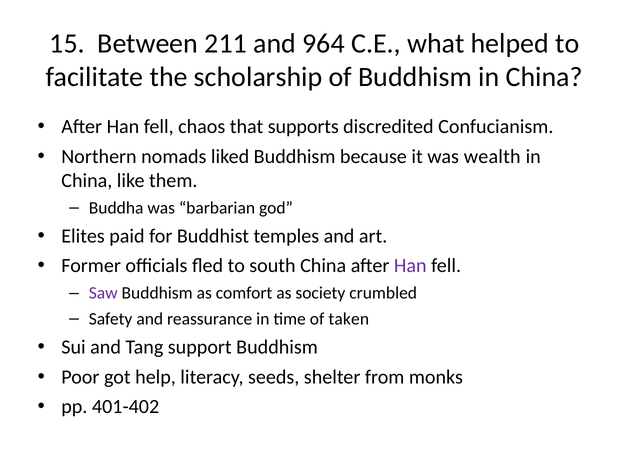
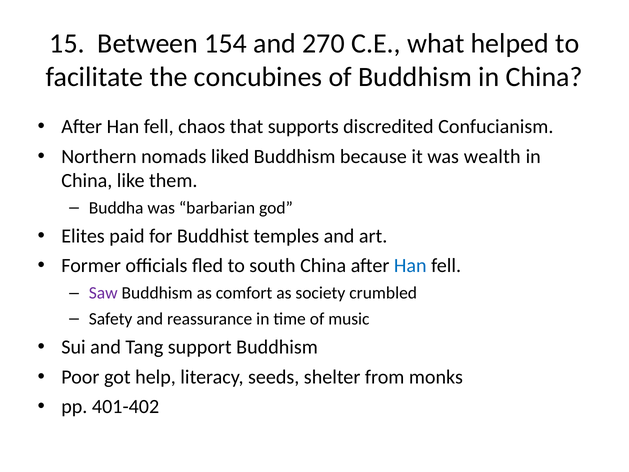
211: 211 -> 154 (226, 43)
964: 964 -> 270 (324, 43)
scholarship: scholarship -> concubines (258, 77)
Han colour: purple -> blue (410, 266)
taken: taken -> music (349, 319)
